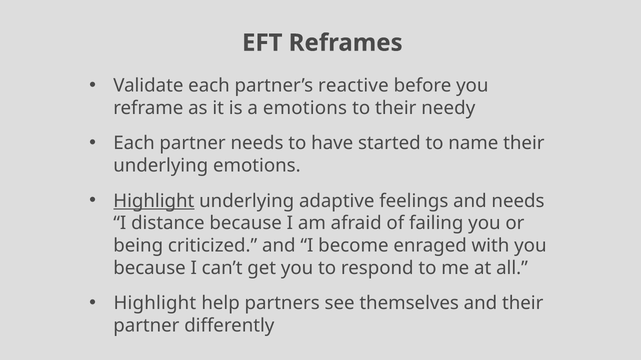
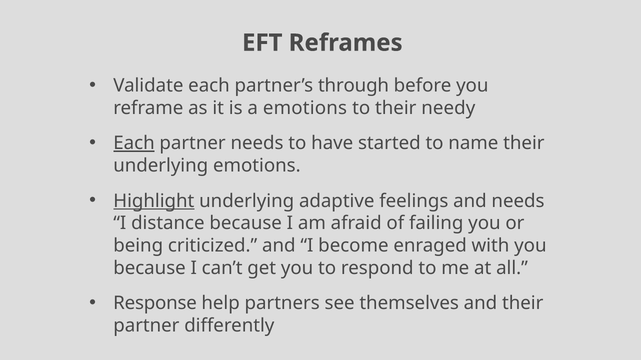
reactive: reactive -> through (354, 86)
Each underline: none -> present (134, 143)
Highlight: Highlight -> Response (155, 304)
